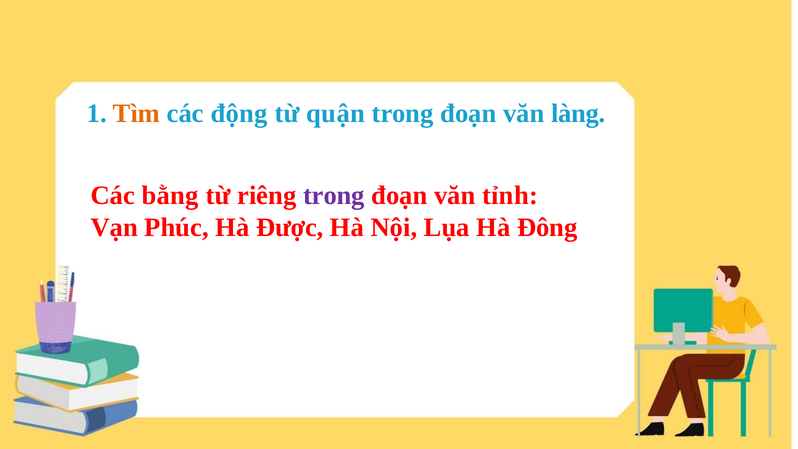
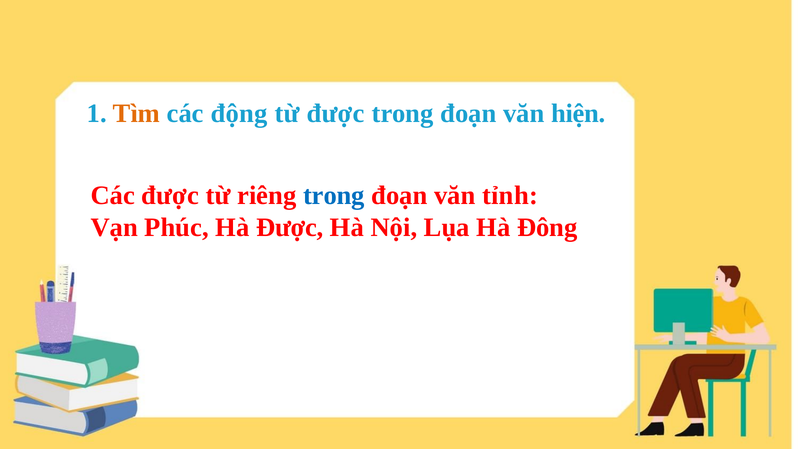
từ quận: quận -> được (336, 113)
làng: làng -> hiện (578, 113)
Các bằng: bằng -> được (170, 195)
trong colour: purple -> blue (334, 195)
